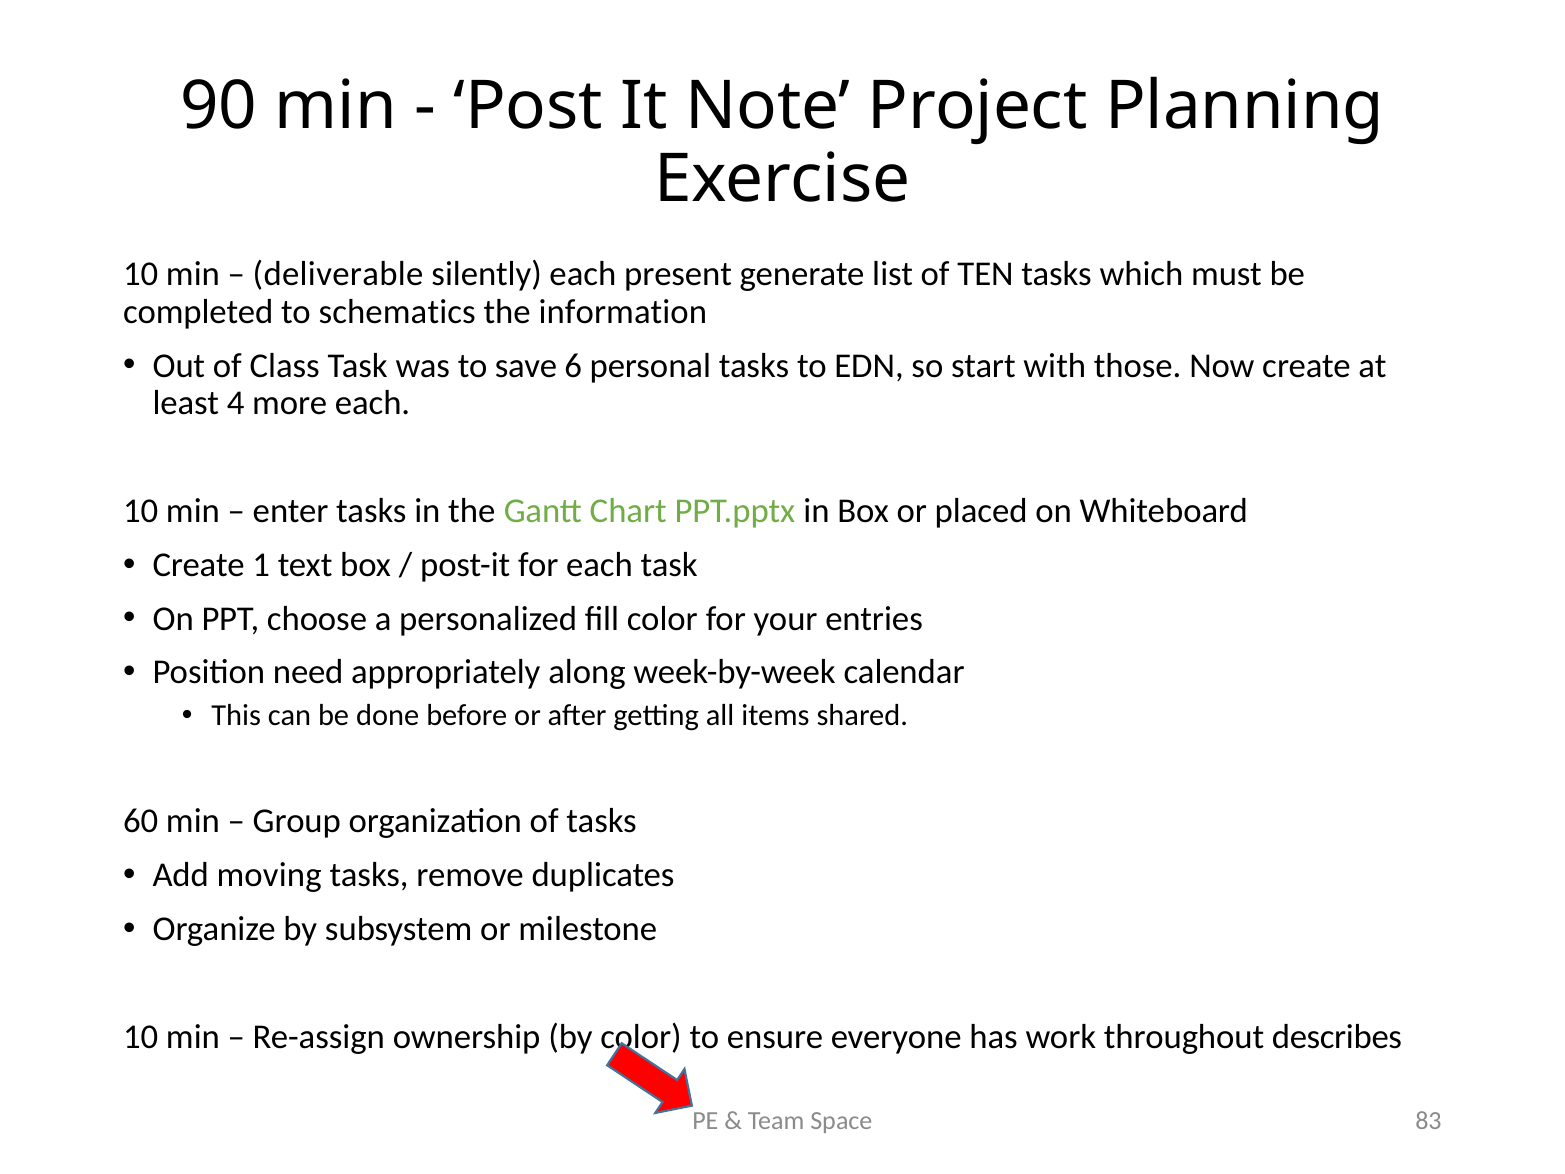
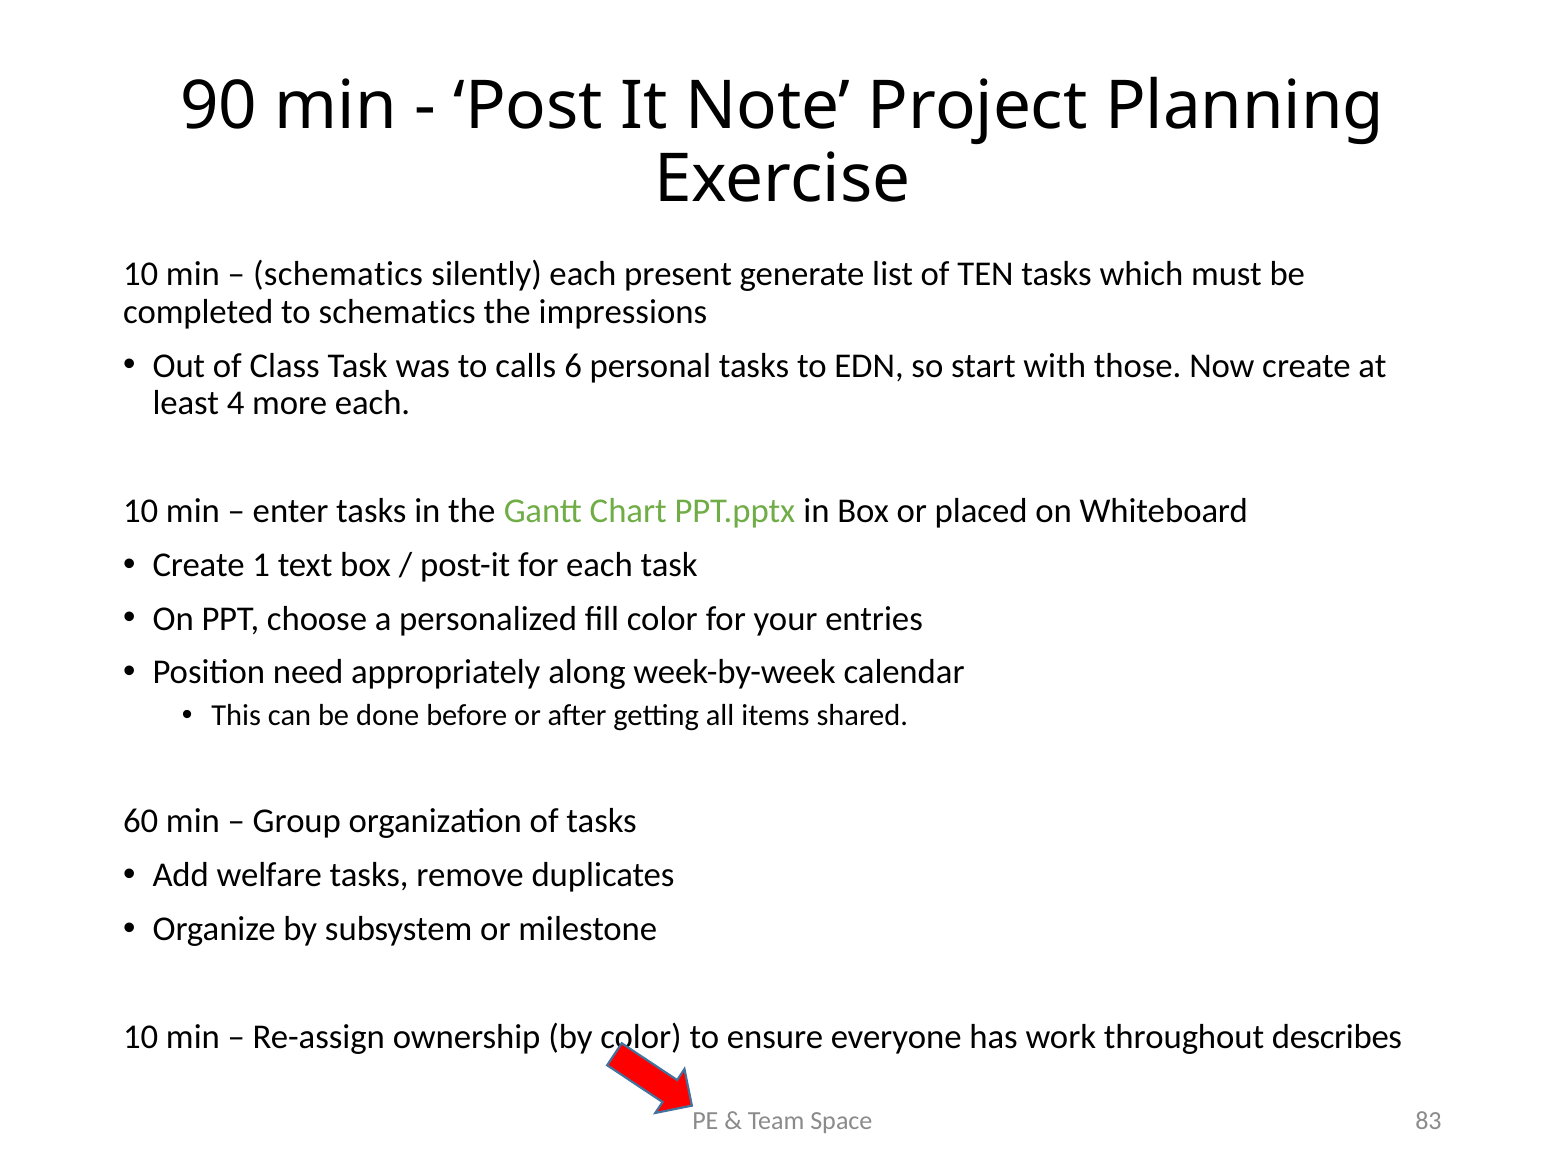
deliverable: deliverable -> schematics (338, 274)
information: information -> impressions (623, 312)
save: save -> calls (526, 366)
moving: moving -> welfare (269, 875)
